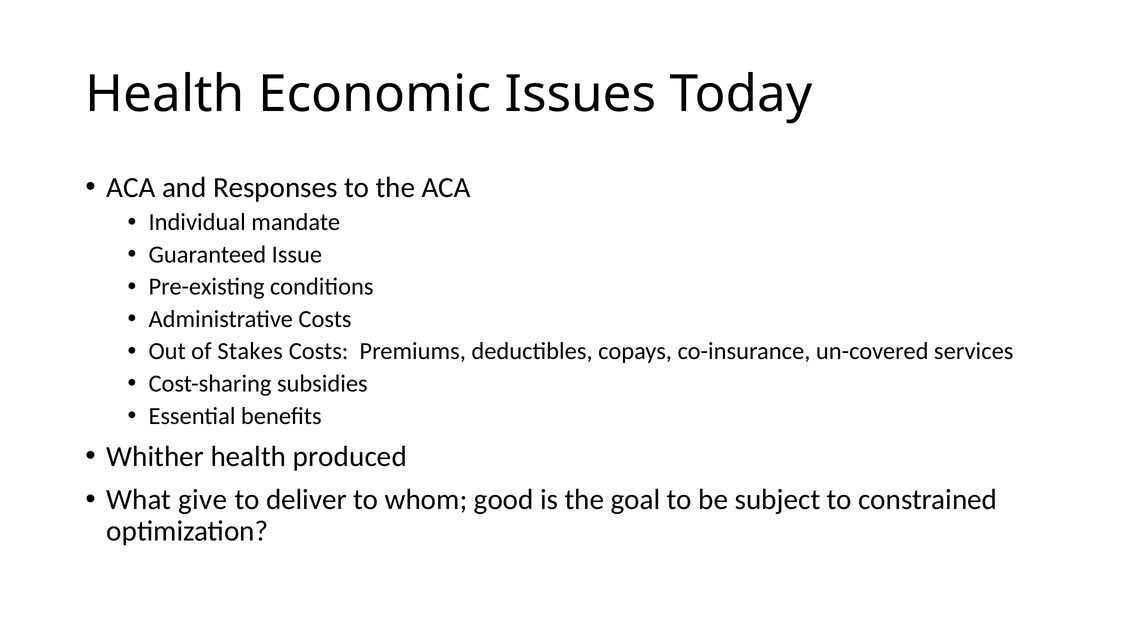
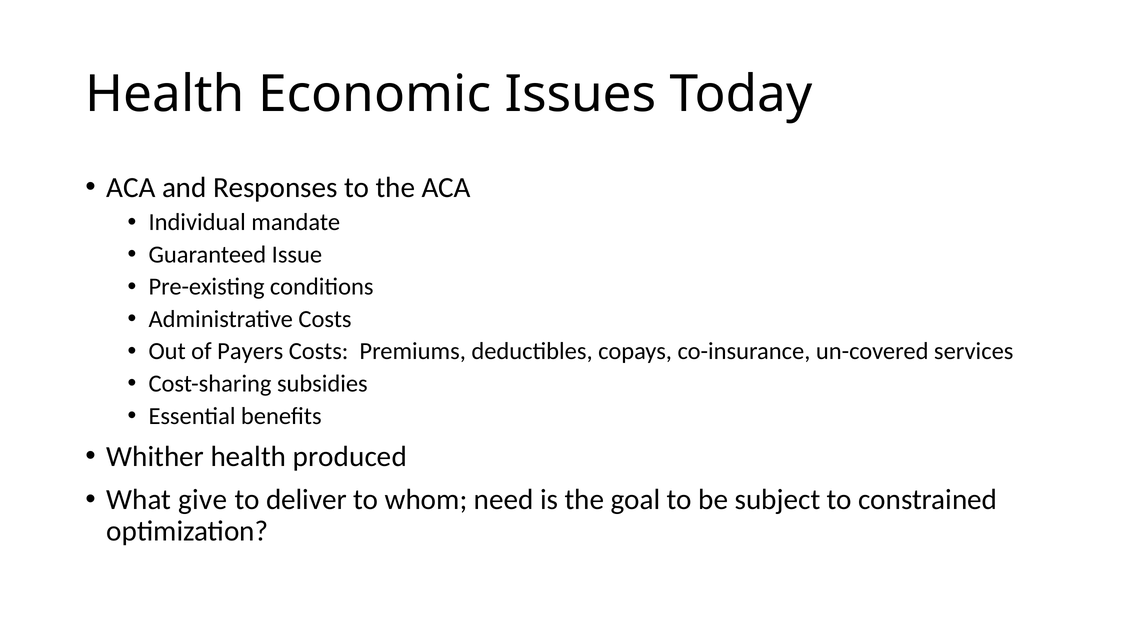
Stakes: Stakes -> Payers (250, 352)
good: good -> need (504, 500)
